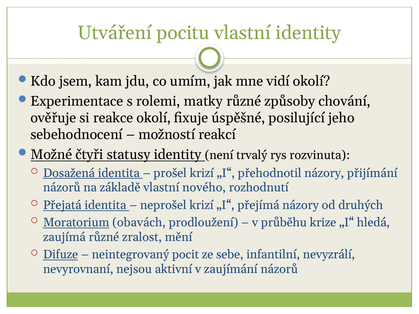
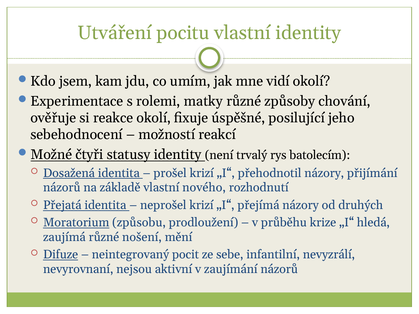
rozvinuta: rozvinuta -> batolecím (320, 155)
obavách: obavách -> způsobu (139, 223)
zralost: zralost -> nošení (142, 237)
